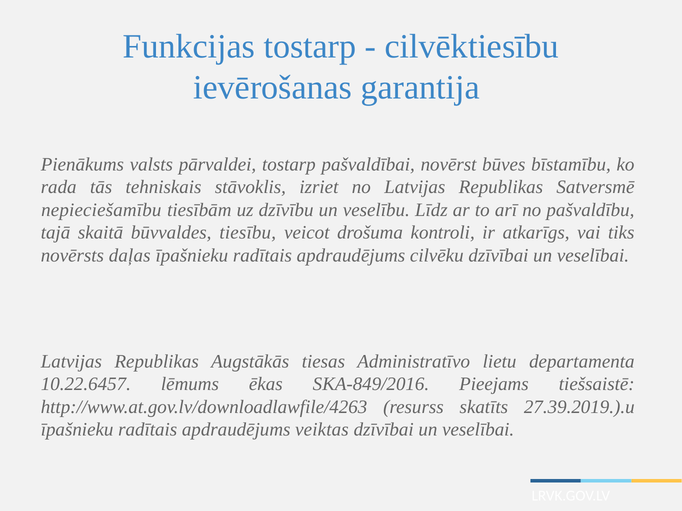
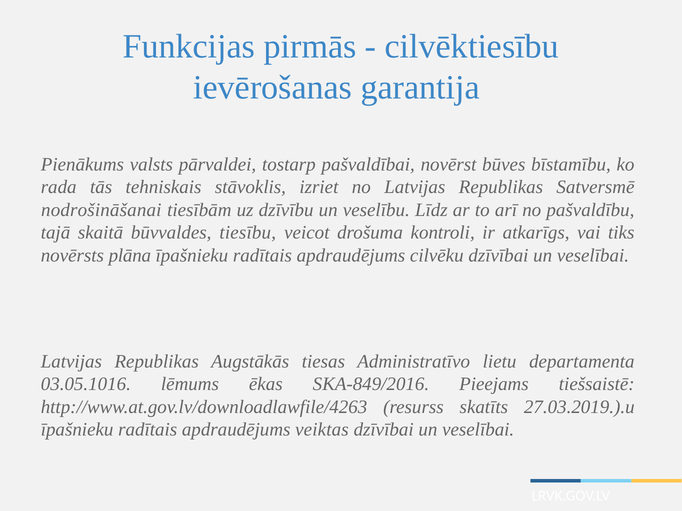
Funkcijas tostarp: tostarp -> pirmās (310, 47)
nepieciešamību: nepieciešamību -> nodrošināšanai (101, 210)
daļas: daļas -> plāna (130, 256)
10.22.6457: 10.22.6457 -> 03.05.1016 (86, 384)
27.39.2019.).u: 27.39.2019.).u -> 27.03.2019.).u (579, 407)
